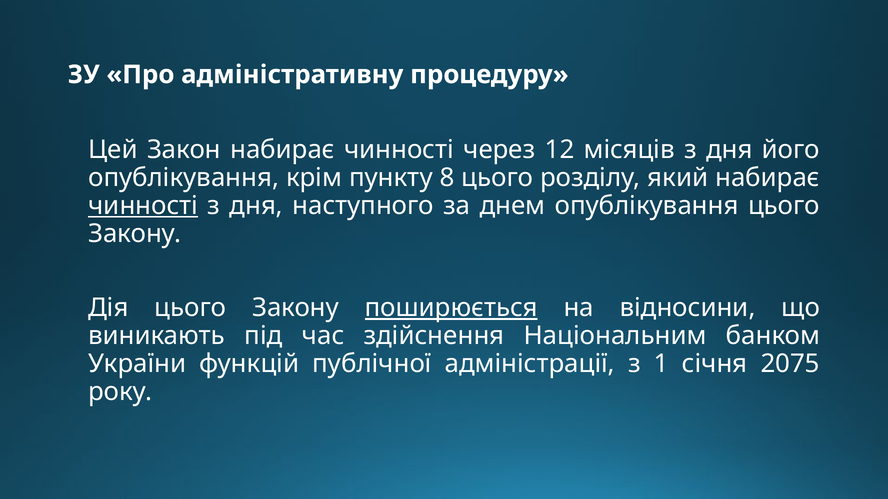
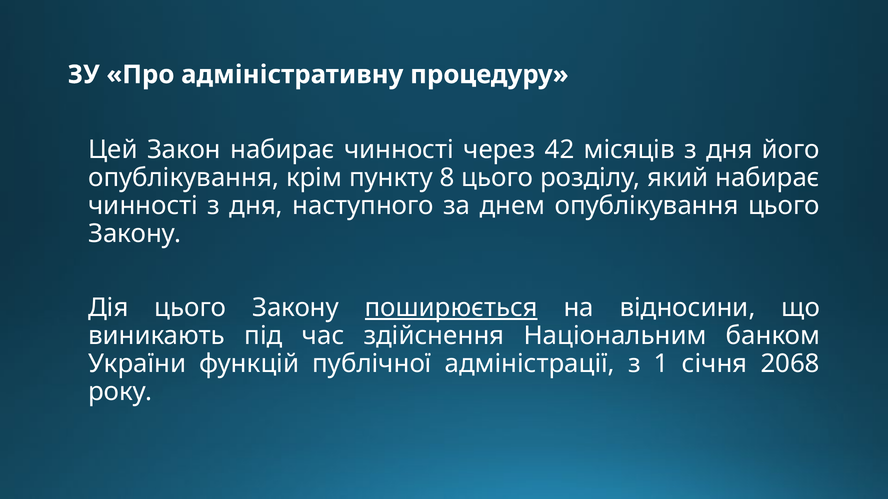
12: 12 -> 42 (560, 150)
чинності underline: present -> none (143, 206)
2075: 2075 -> 2068 (790, 364)
